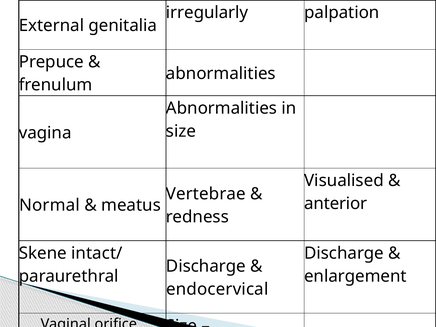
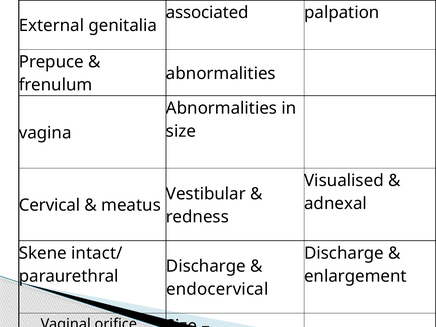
irregularly: irregularly -> associated (207, 12)
Vertebrae: Vertebrae -> Vestibular (206, 194)
anterior: anterior -> adnexal (336, 204)
Normal: Normal -> Cervical (50, 205)
